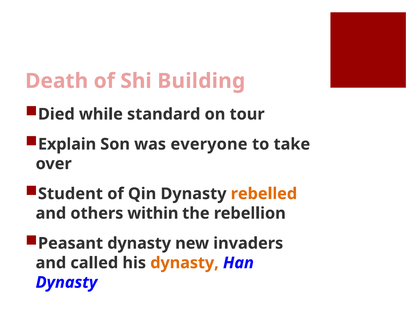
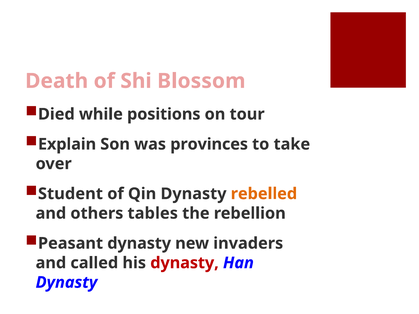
Building: Building -> Blossom (201, 81)
standard: standard -> positions (164, 114)
everyone: everyone -> provinces (209, 144)
within: within -> tables (153, 213)
dynasty colour: orange -> red (185, 263)
